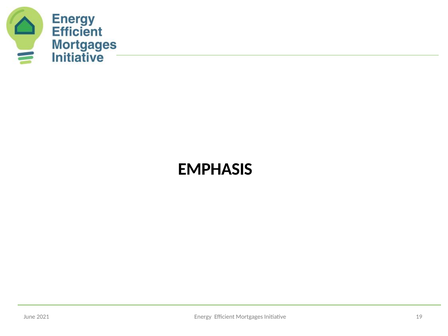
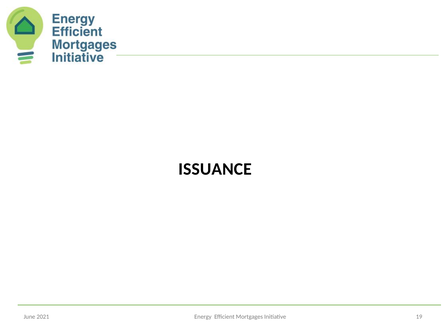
EMPHASIS: EMPHASIS -> ISSUANCE (215, 169)
